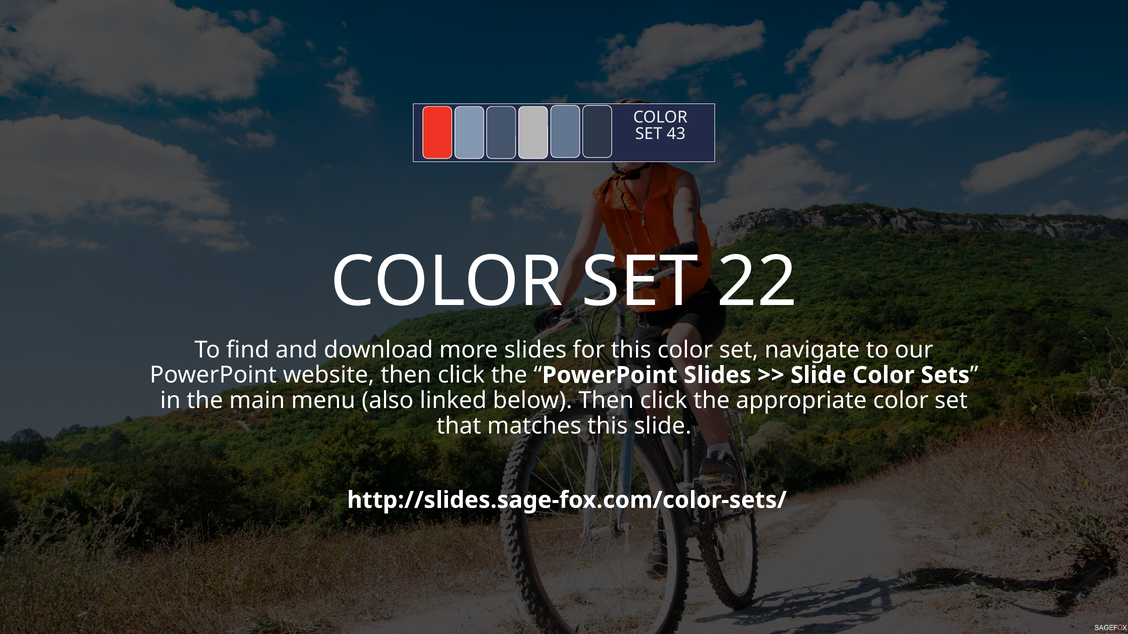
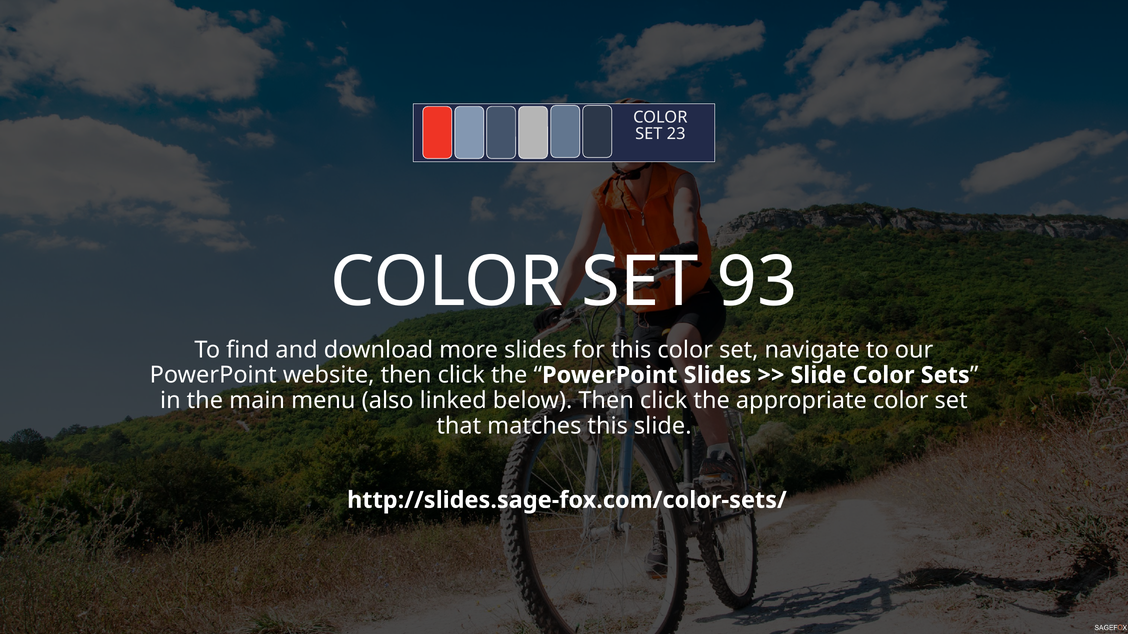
43: 43 -> 23 (676, 134)
22: 22 -> 93 (757, 282)
